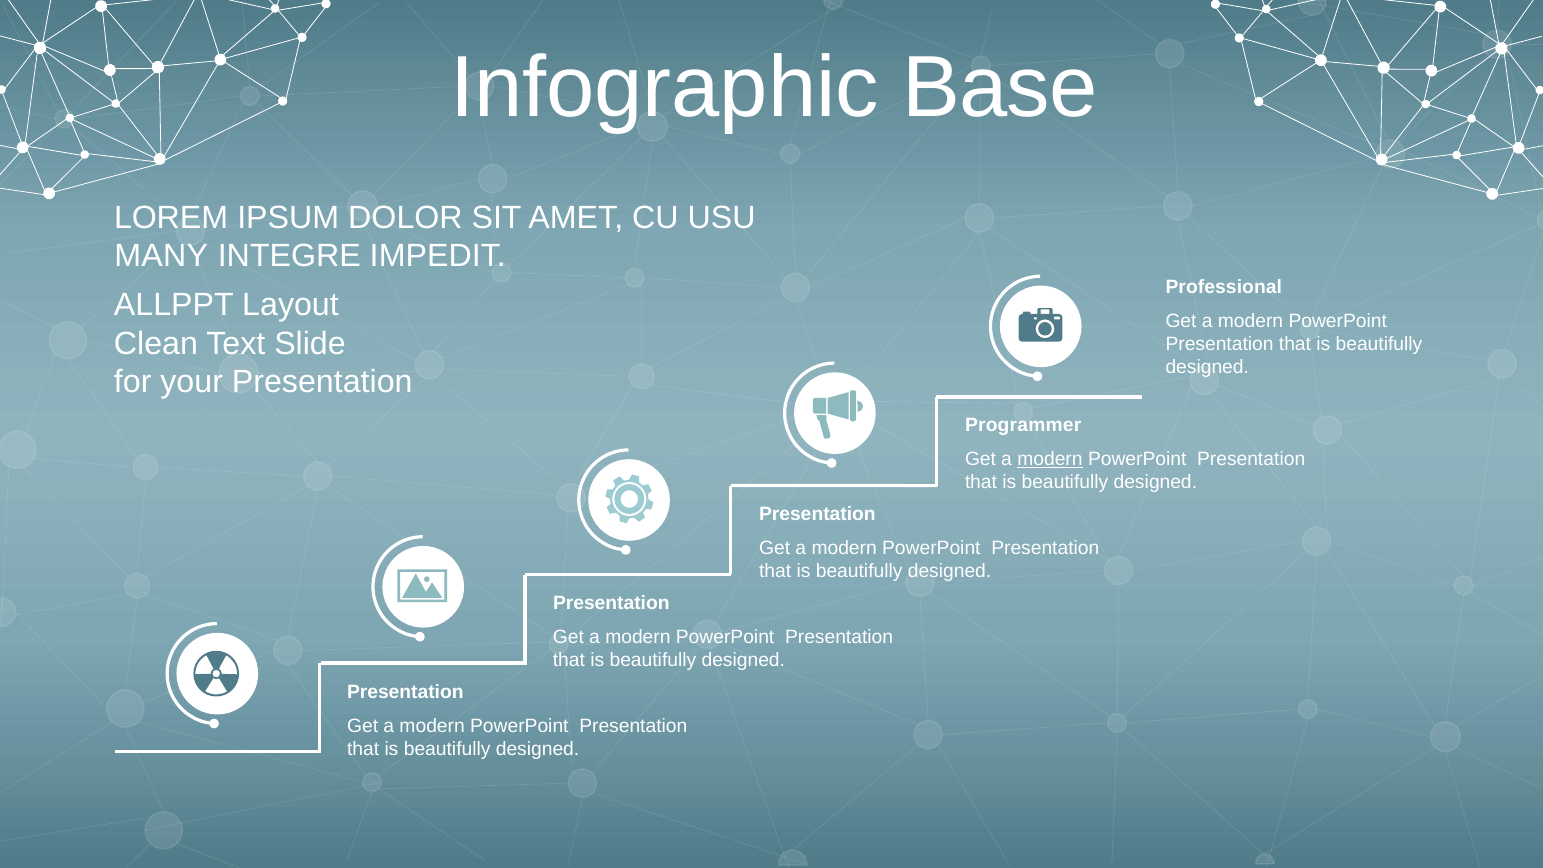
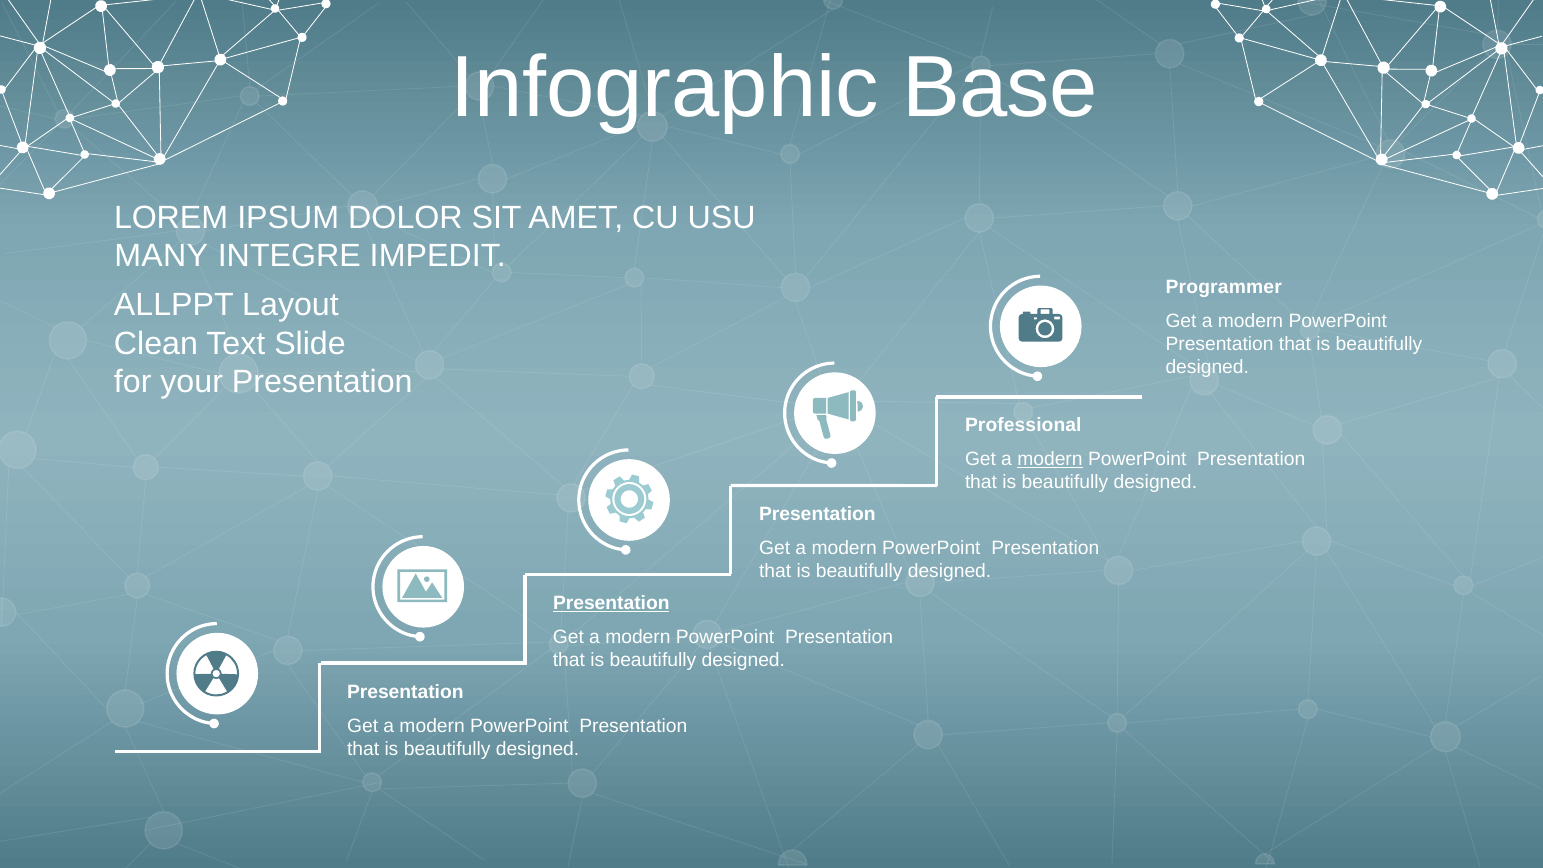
Professional: Professional -> Programmer (1224, 288)
Programmer: Programmer -> Professional (1023, 425)
Presentation underline: none -> present (611, 603)
